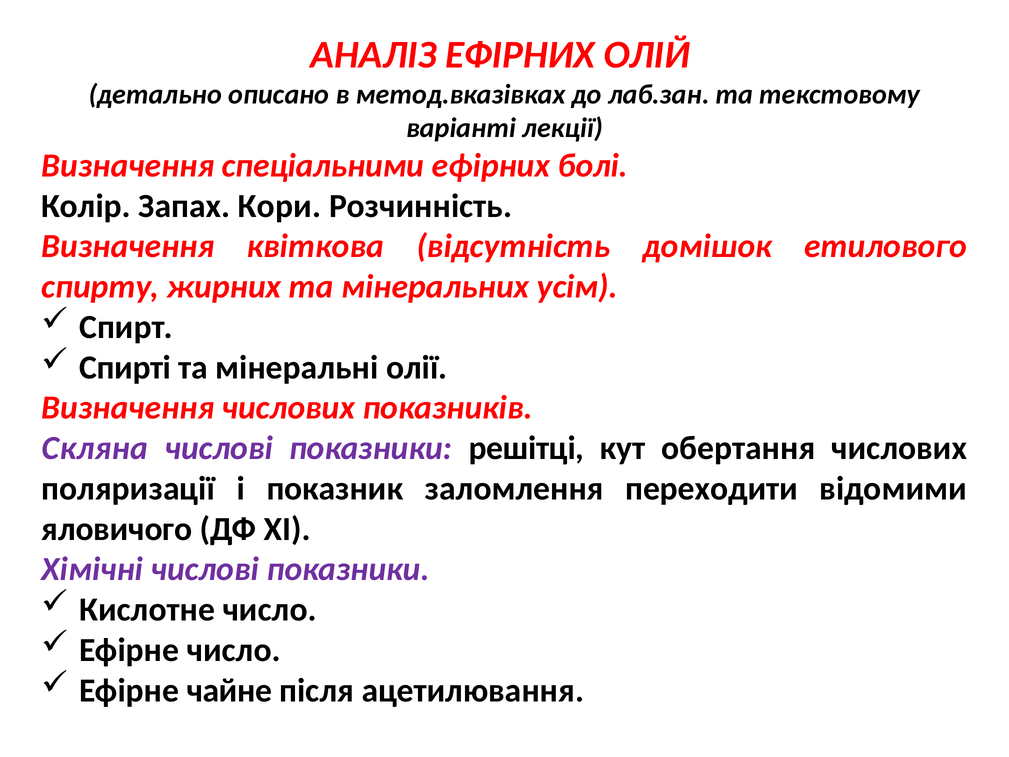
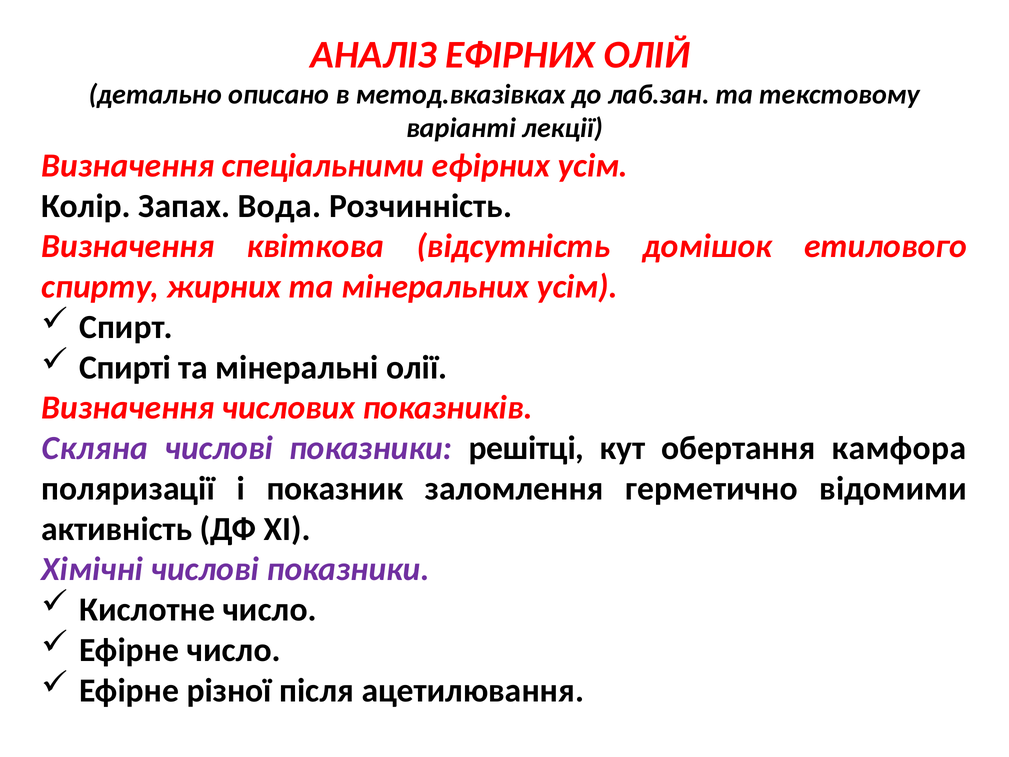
ефірних болі: болі -> усім (593, 166)
Кори: Кори -> Вода (279, 206)
обертання числових: числових -> камфора (899, 448)
переходити: переходити -> герметично (712, 488)
яловичого: яловичого -> активність (117, 529)
чайне: чайне -> різної (229, 690)
